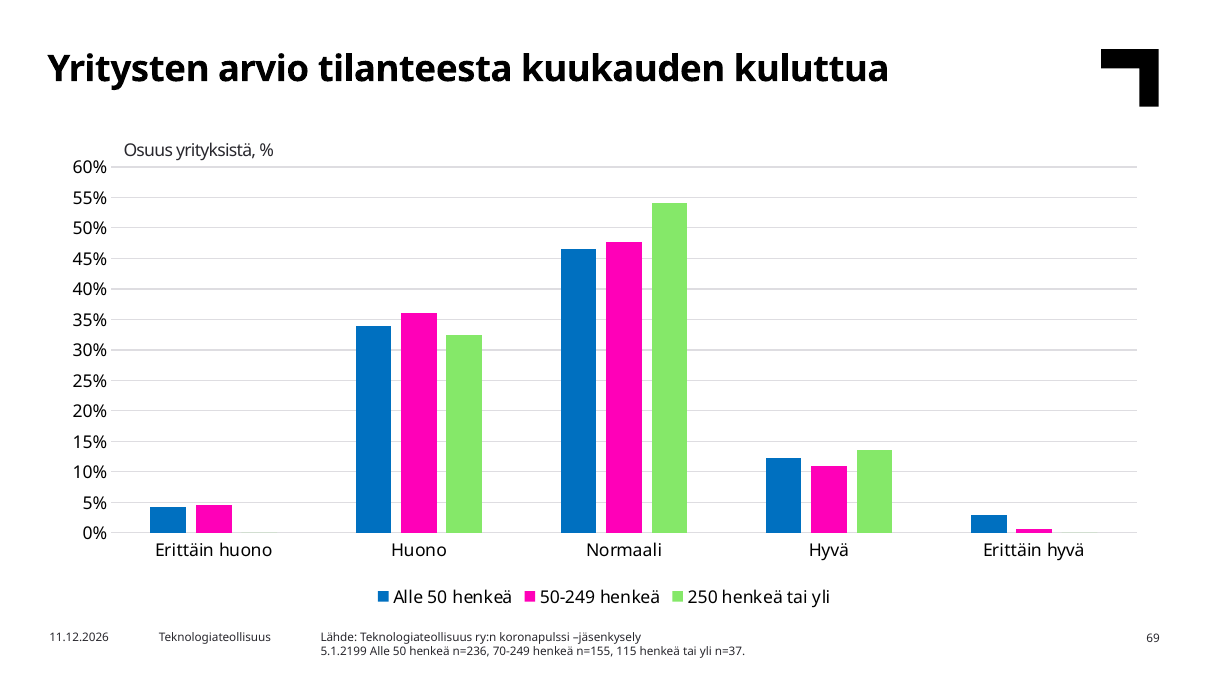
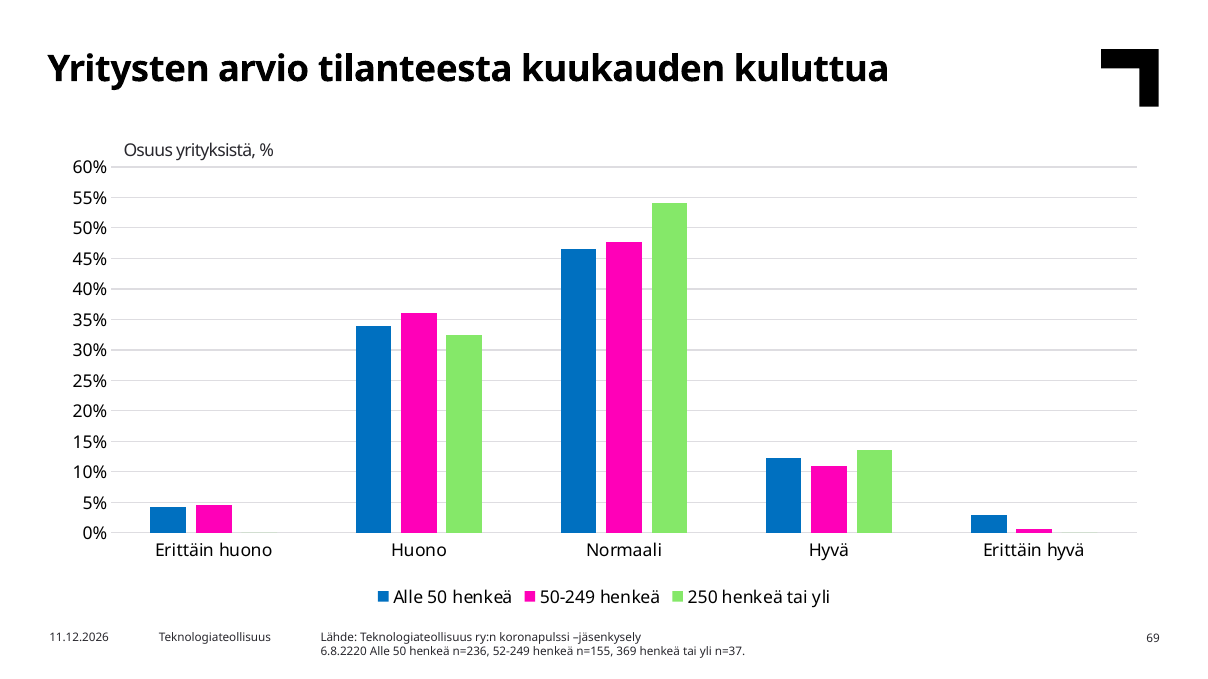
5.1.2199: 5.1.2199 -> 6.8.2220 (344, 653)
70-249: 70-249 -> 52-249 (511, 653)
115: 115 -> 369 (627, 653)
